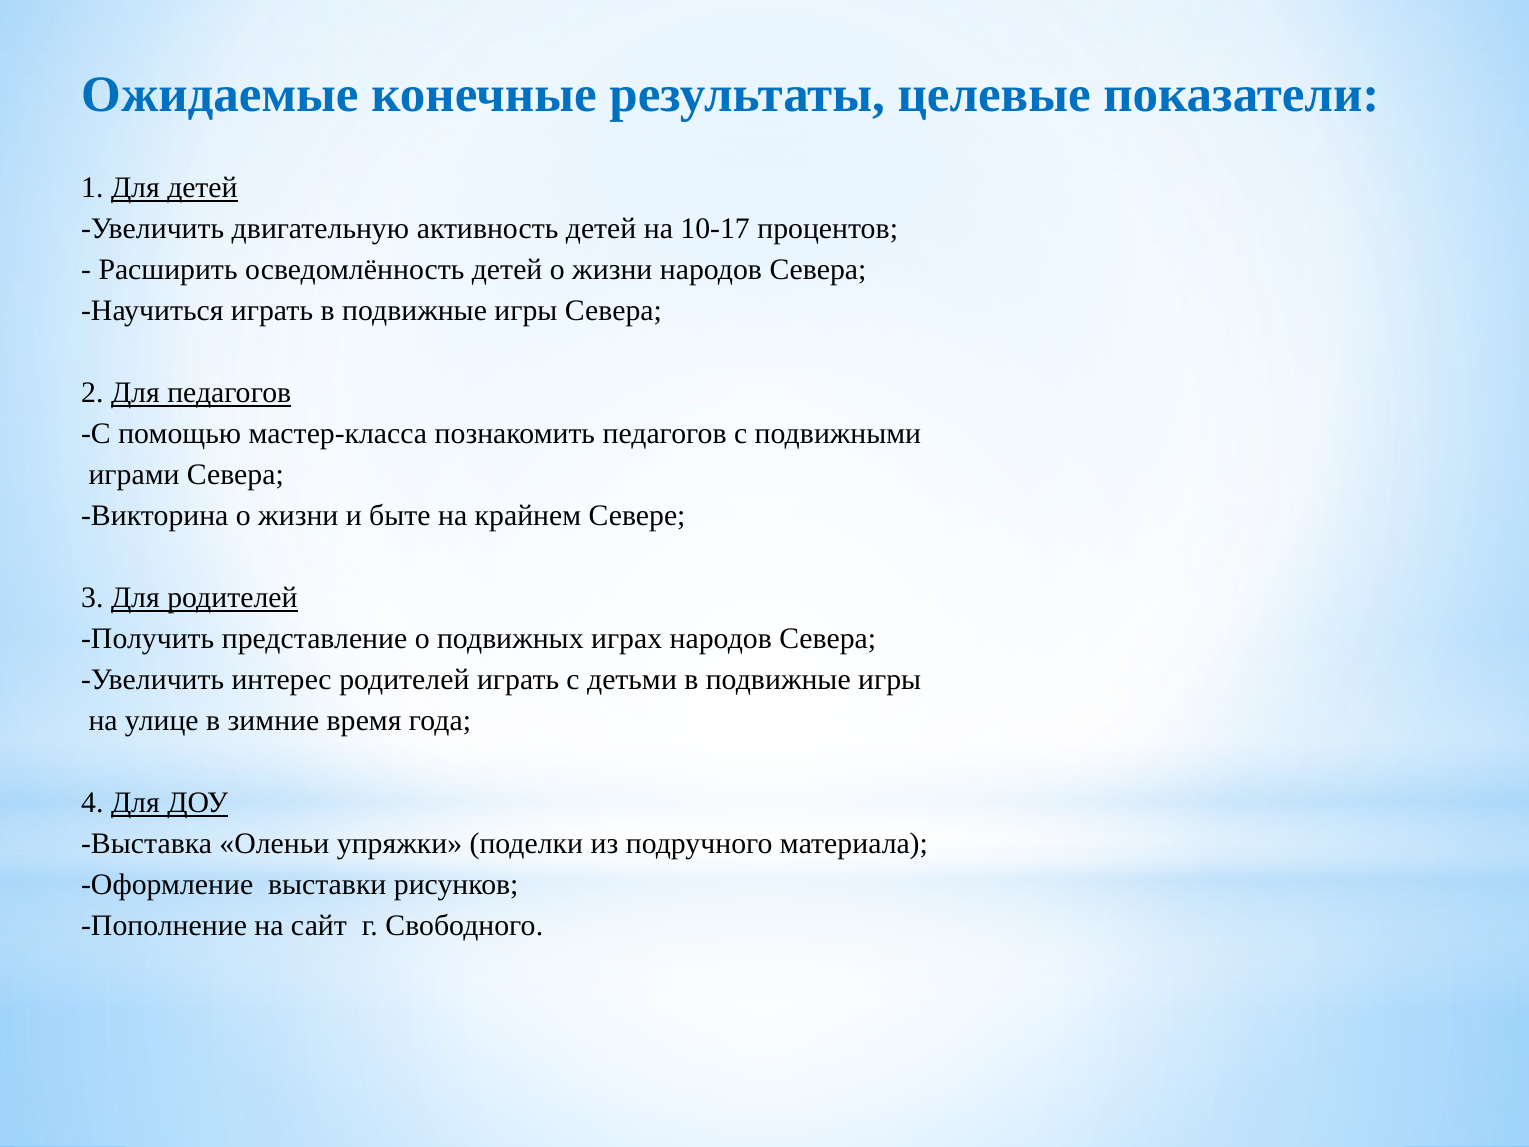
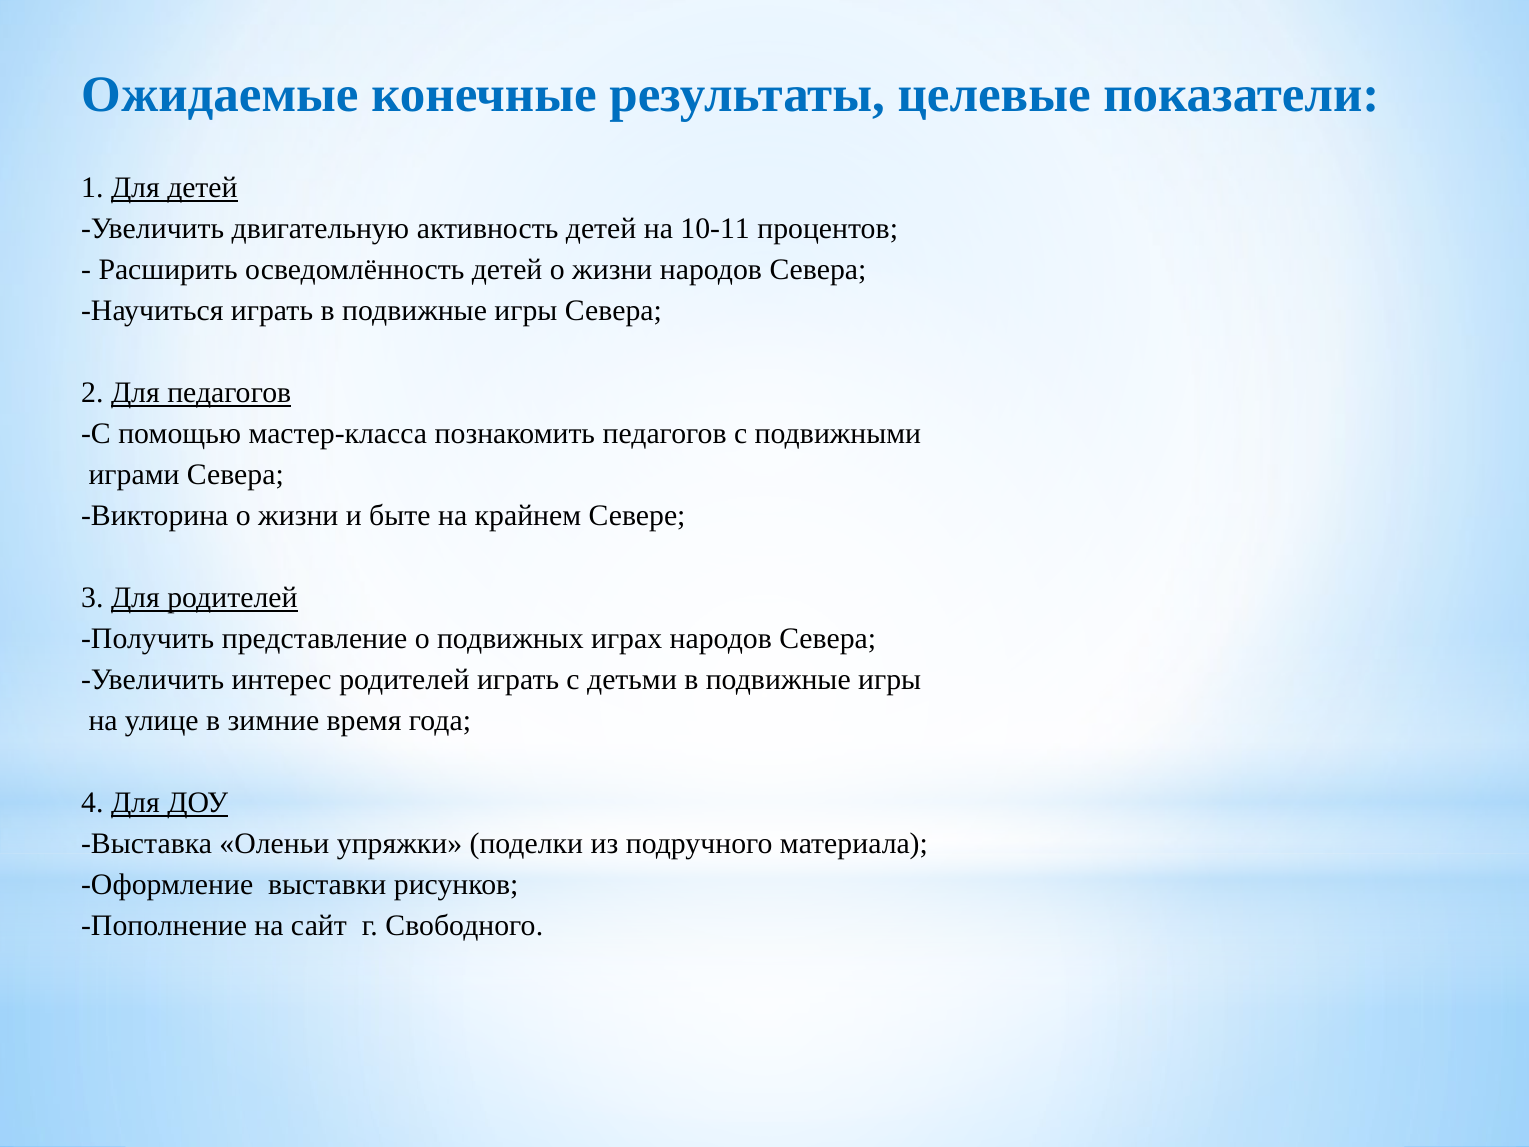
10-17: 10-17 -> 10-11 (715, 229)
